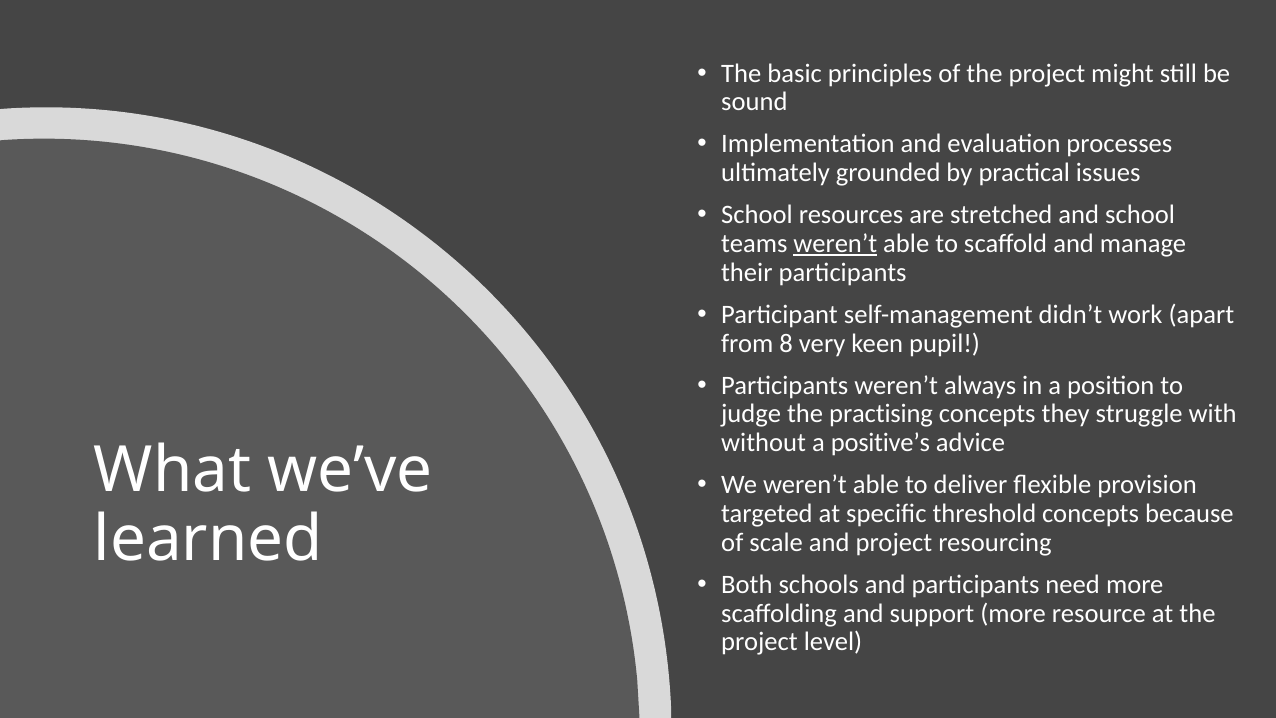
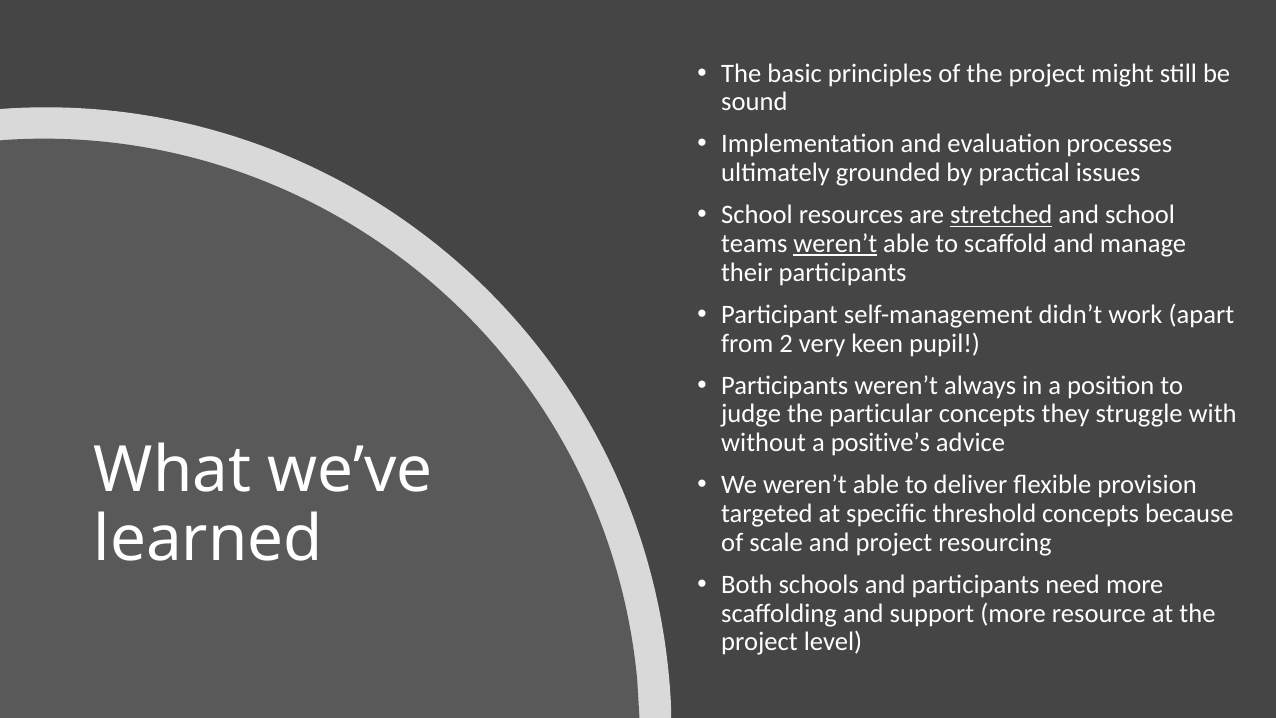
stretched underline: none -> present (1001, 215)
8: 8 -> 2 (786, 343)
practising: practising -> particular (881, 414)
